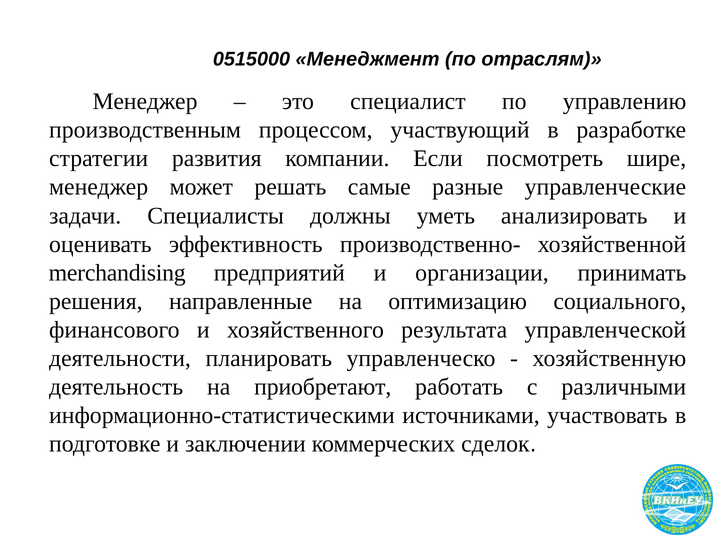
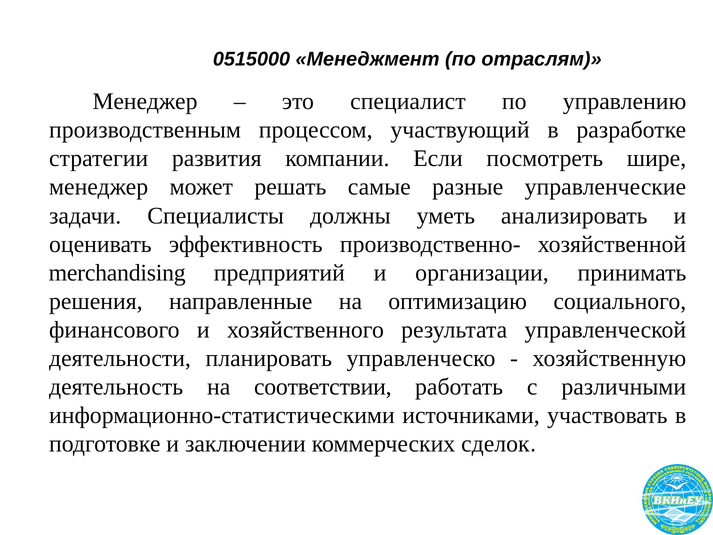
приобретают: приобретают -> соответствии (323, 387)
